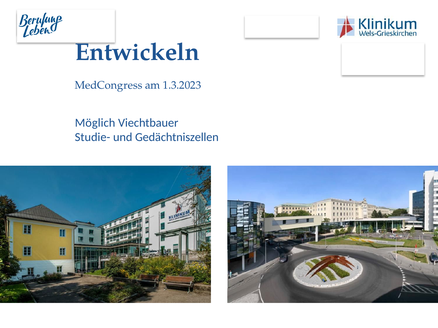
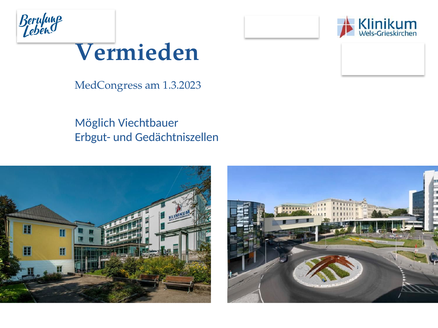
Entwickeln: Entwickeln -> Vermieden (137, 52)
Studie-: Studie- -> Erbgut- (93, 138)
